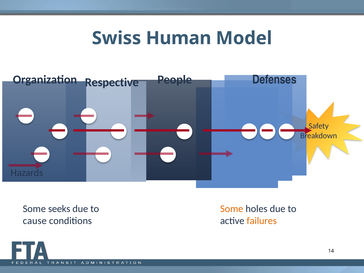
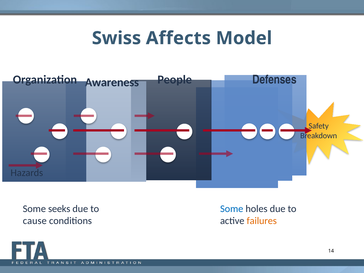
Human: Human -> Affects (178, 38)
Respective: Respective -> Awareness (112, 82)
Some colour: orange -> blue (232, 209)
